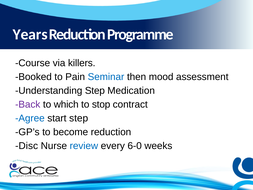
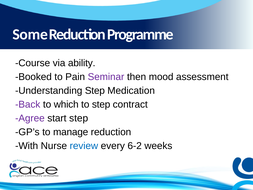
Years: Years -> Some (30, 34)
killers: killers -> ability (82, 63)
Seminar colour: blue -> purple (106, 77)
to stop: stop -> step (101, 104)
Agree colour: blue -> purple (30, 118)
become: become -> manage (71, 132)
Disc: Disc -> With (27, 146)
6-0: 6-0 -> 6-2 (135, 146)
